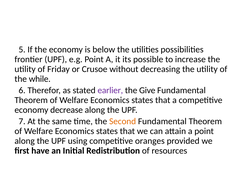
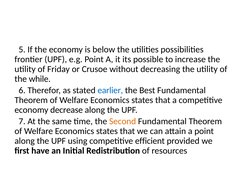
earlier colour: purple -> blue (110, 91)
Give: Give -> Best (147, 91)
oranges: oranges -> efficient (150, 141)
